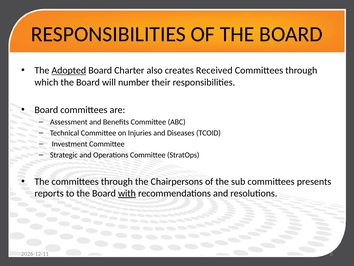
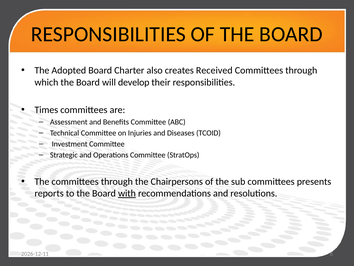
Adopted underline: present -> none (69, 70)
number: number -> develop (134, 82)
Board: Board -> Times (46, 110)
